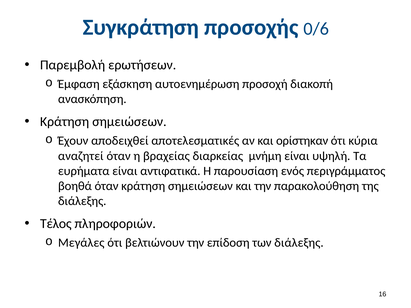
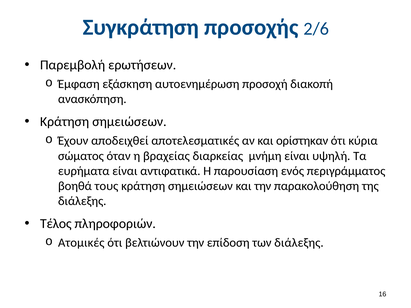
0/6: 0/6 -> 2/6 (316, 29)
αναζητεί: αναζητεί -> σώματος (81, 156)
βοηθά όταν: όταν -> τους (106, 186)
Μεγάλες: Μεγάλες -> Ατομικές (81, 243)
